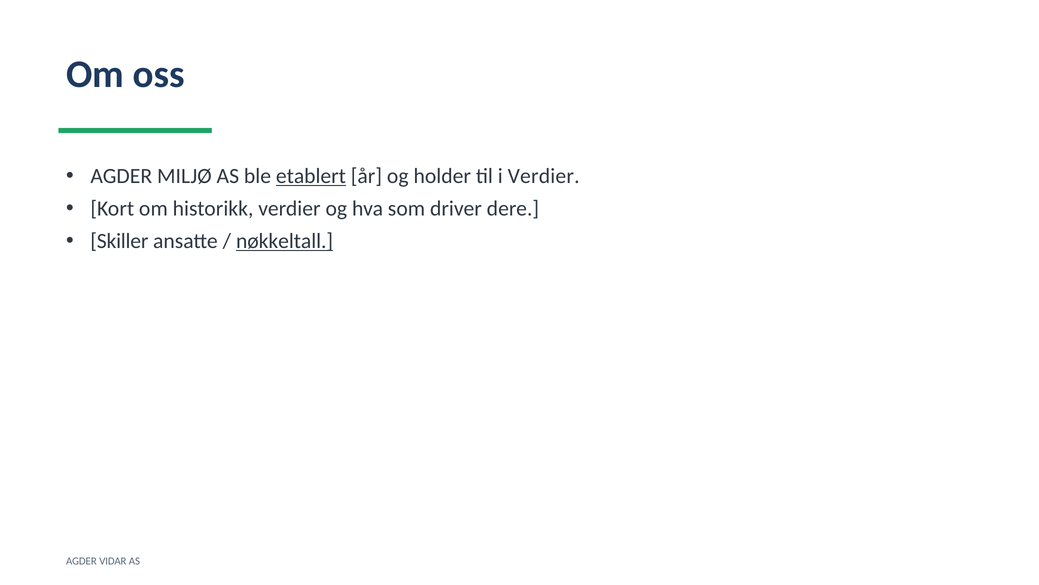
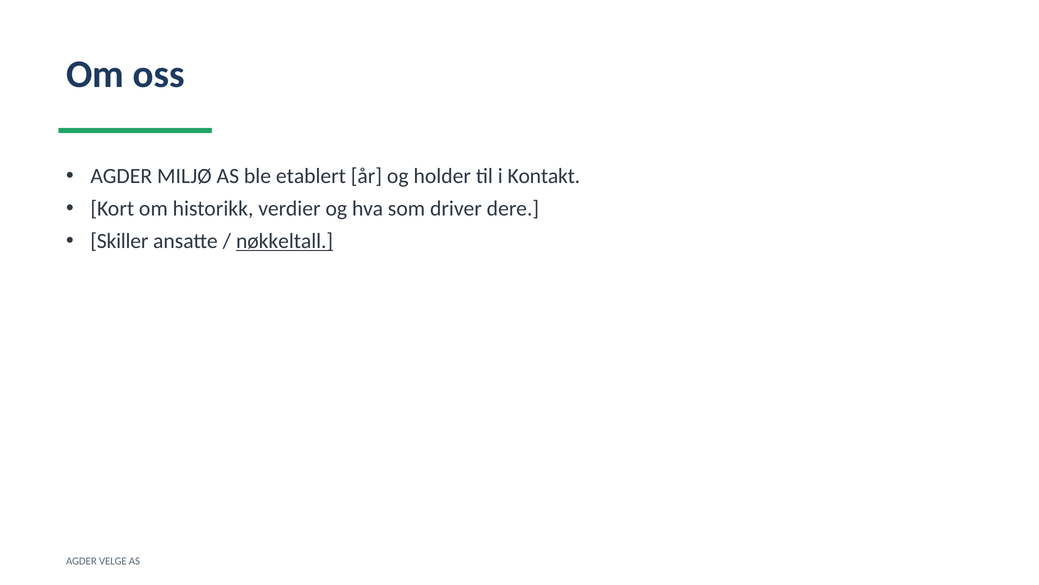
etablert underline: present -> none (311, 176)
i Verdier: Verdier -> Kontakt (544, 176)
VIDAR: VIDAR -> VELGE (113, 561)
